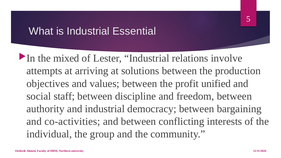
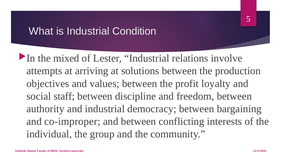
Essential: Essential -> Condition (134, 31)
unified: unified -> loyalty (216, 84)
co-activities: co-activities -> co-improper (72, 122)
